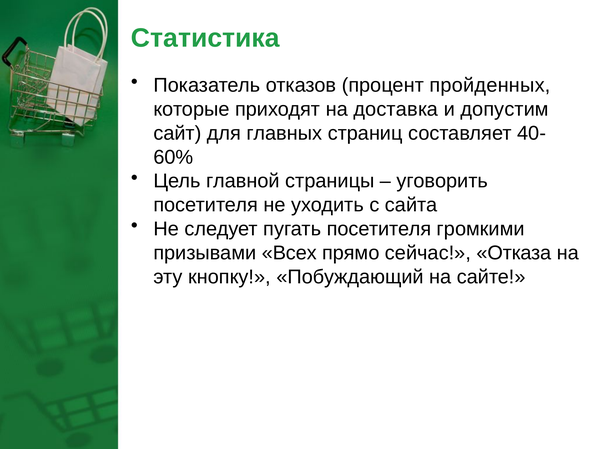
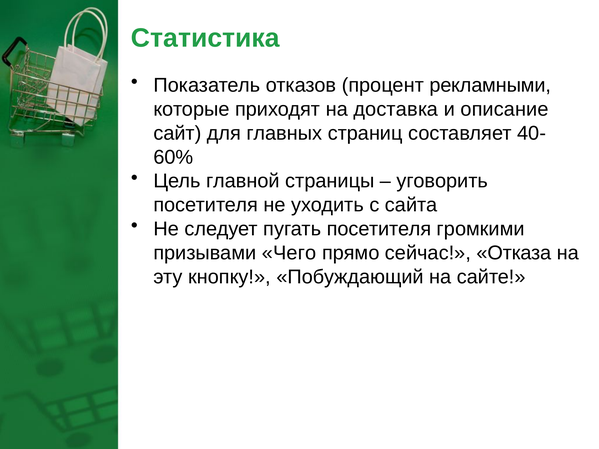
пройденных: пройденных -> рекламными (490, 85)
допустим: допустим -> описание (505, 109)
Всех: Всех -> Чего (289, 253)
